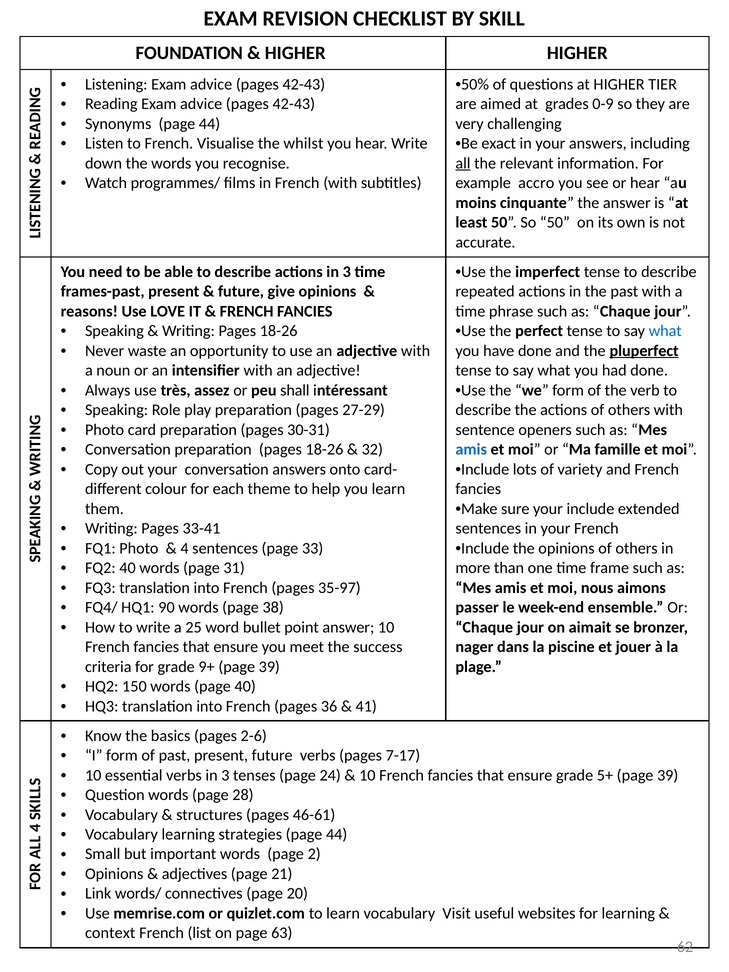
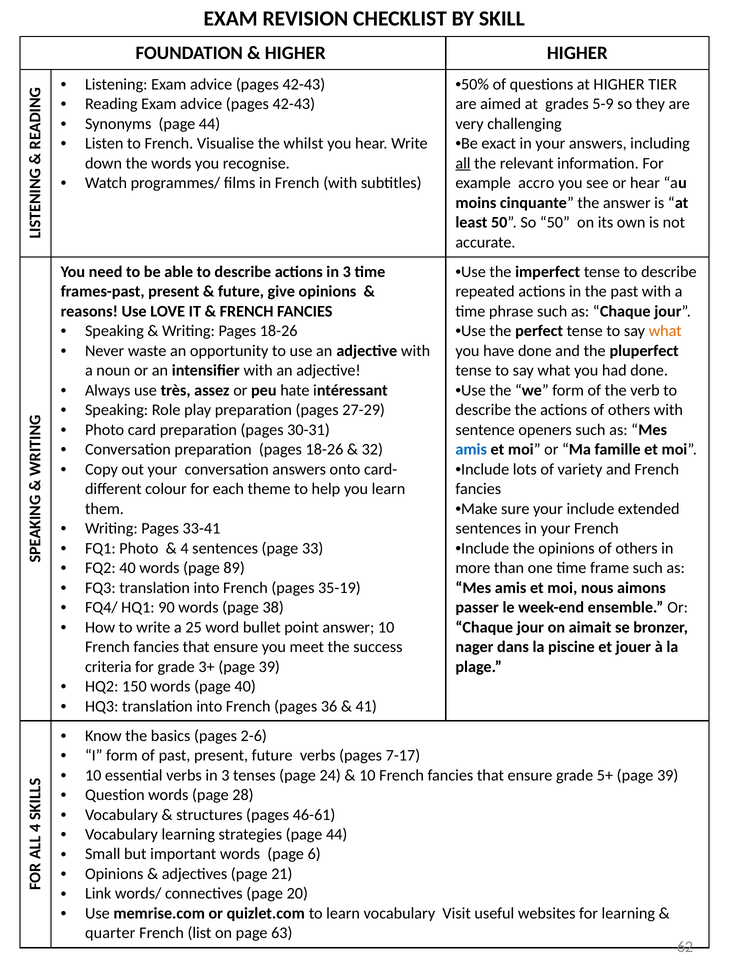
0-9: 0-9 -> 5-9 (603, 104)
what colour: blue -> orange (665, 331)
pluperfect underline: present -> none (644, 351)
shall: shall -> hate (295, 390)
31: 31 -> 89 (234, 568)
35-97: 35-97 -> 35-19 (339, 588)
9+: 9+ -> 3+ (207, 667)
2: 2 -> 6 (314, 854)
context: context -> quarter (110, 933)
